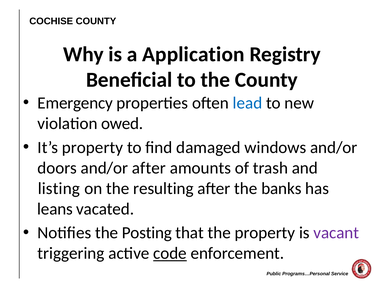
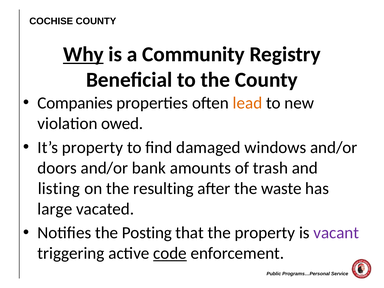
Why underline: none -> present (83, 54)
Application: Application -> Community (193, 54)
Emergency: Emergency -> Companies (75, 103)
lead colour: blue -> orange (247, 103)
and/or after: after -> bank (149, 168)
banks: banks -> waste (281, 188)
leans: leans -> large (55, 209)
